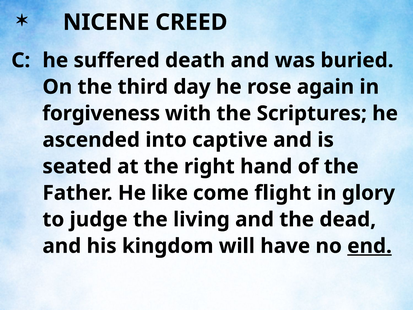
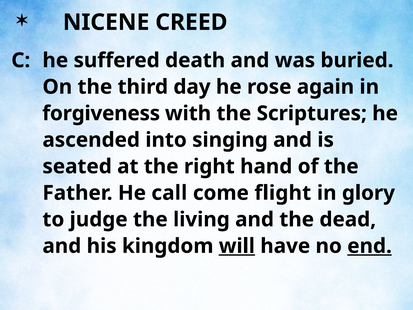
captive: captive -> singing (230, 140)
like: like -> call (169, 193)
will underline: none -> present (237, 246)
